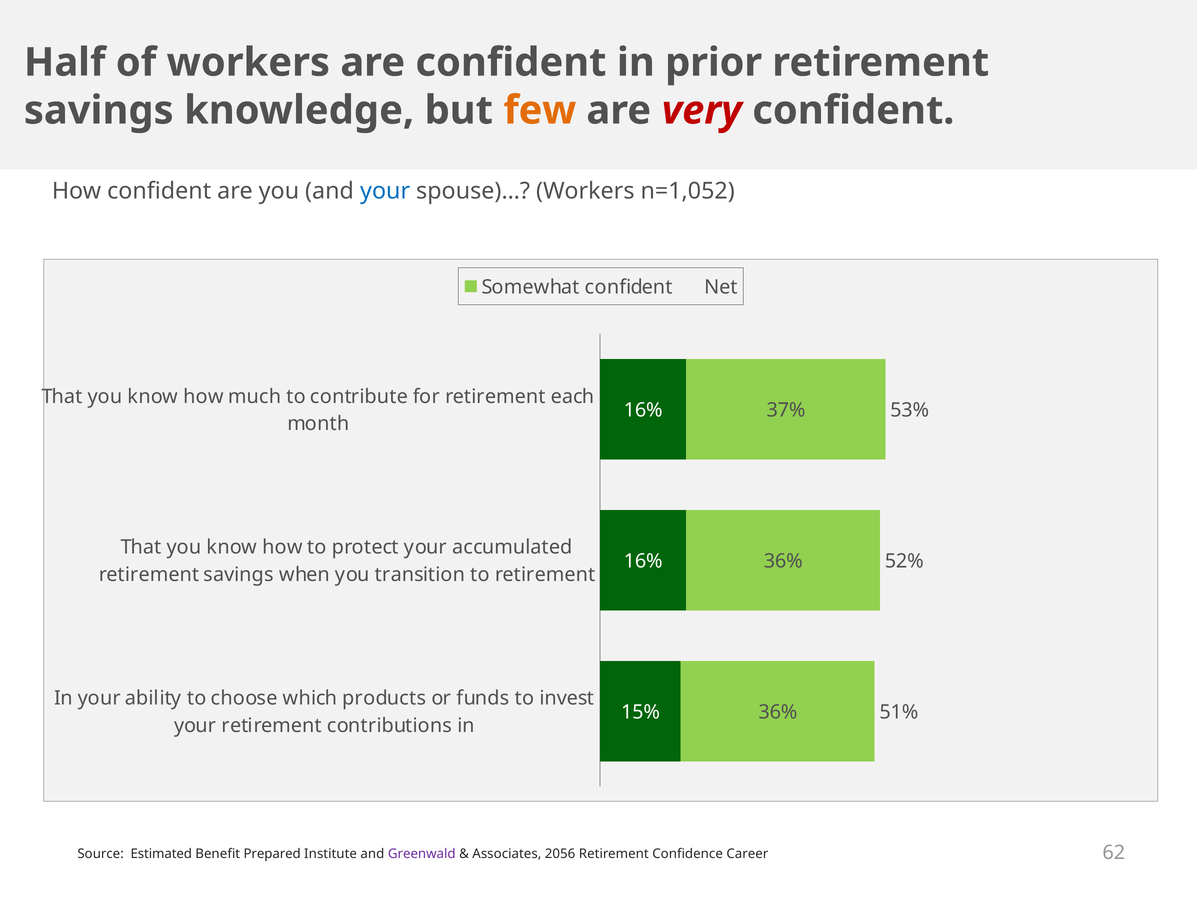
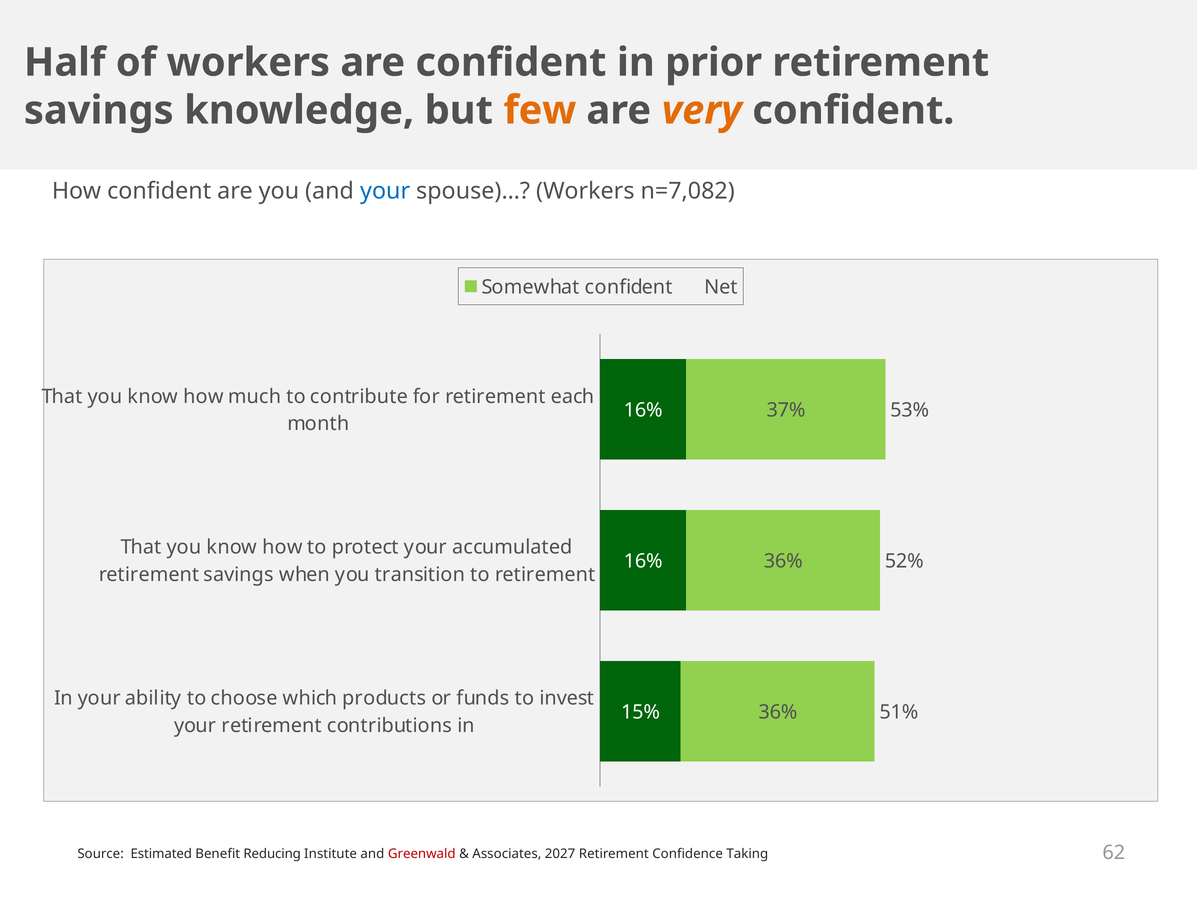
very colour: red -> orange (702, 110)
n=1,052: n=1,052 -> n=7,082 (688, 191)
Prepared: Prepared -> Reducing (272, 854)
Greenwald colour: purple -> red (422, 854)
2056: 2056 -> 2027 (560, 854)
Career: Career -> Taking (747, 854)
